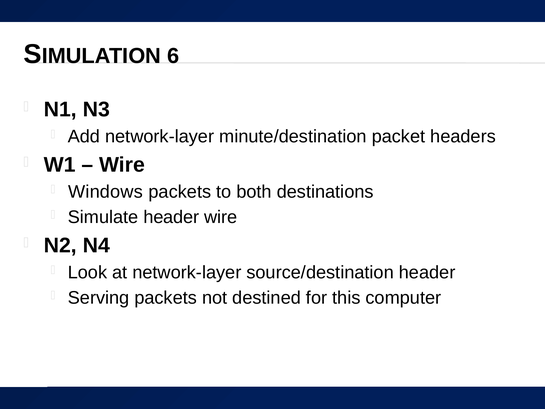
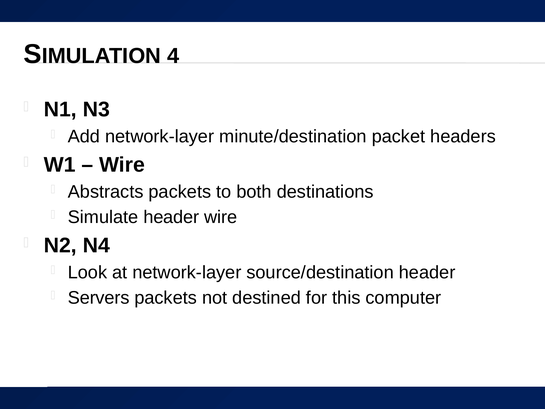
6: 6 -> 4 (173, 56)
Windows: Windows -> Abstracts (106, 192)
Serving: Serving -> Servers (99, 298)
